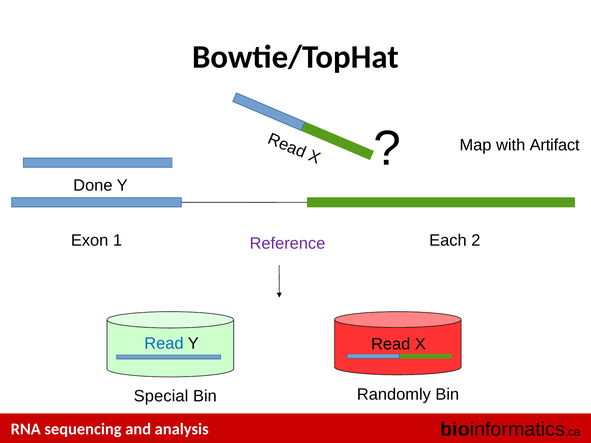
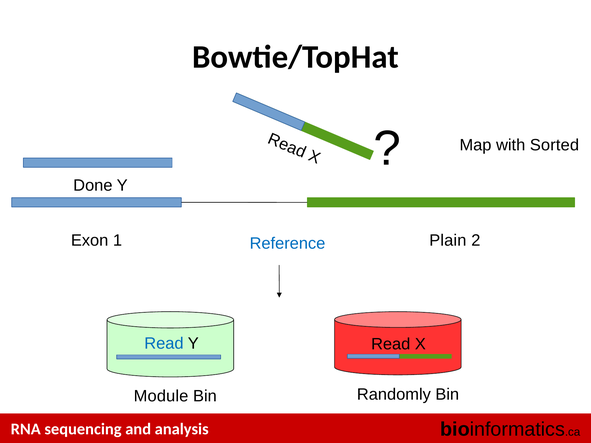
Artifact: Artifact -> Sorted (554, 145)
Each: Each -> Plain (448, 241)
Reference colour: purple -> blue (287, 244)
Special: Special -> Module (161, 396)
